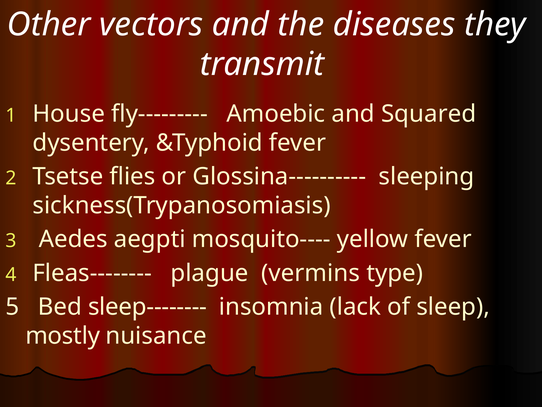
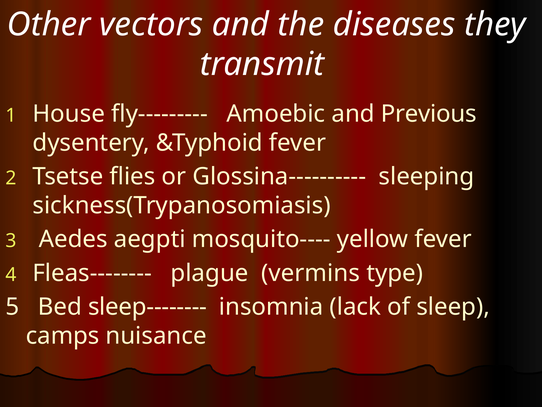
Squared: Squared -> Previous (429, 114)
mostly: mostly -> camps (63, 335)
